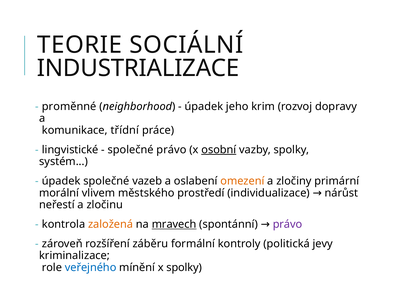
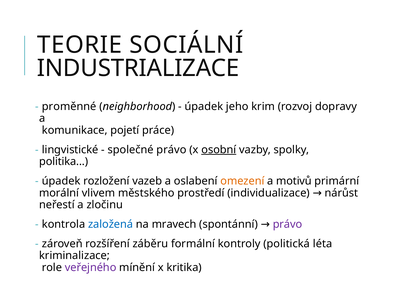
třídní: třídní -> pojetí (125, 130)
systém: systém -> politika (64, 162)
úpadek společné: společné -> rozložení (106, 181)
zločiny: zločiny -> motivů (294, 181)
založená colour: orange -> blue (111, 224)
mravech underline: present -> none (174, 224)
jevy: jevy -> léta (323, 244)
veřejného colour: blue -> purple (91, 268)
x spolky: spolky -> kritika (184, 268)
